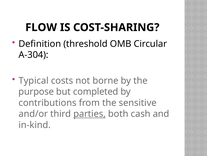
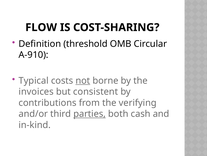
A-304: A-304 -> A-910 (34, 55)
not underline: none -> present (83, 80)
purpose: purpose -> invoices (36, 91)
completed: completed -> consistent (96, 91)
sensitive: sensitive -> verifying (138, 102)
